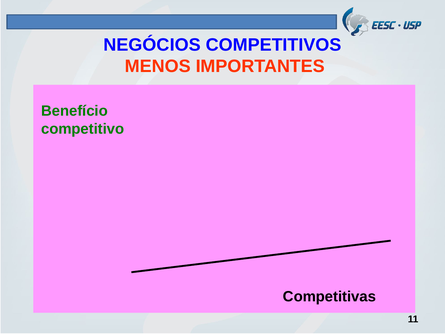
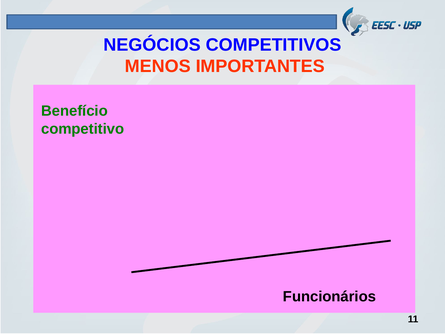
Competitivas: Competitivas -> Funcionários (329, 296)
